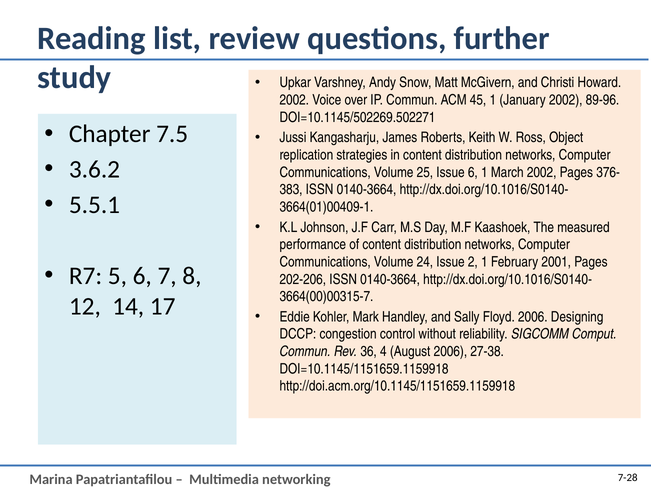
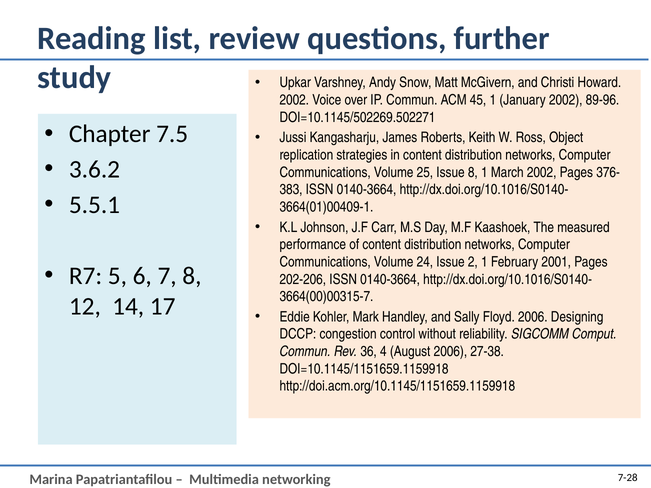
Issue 6: 6 -> 8 (473, 172)
